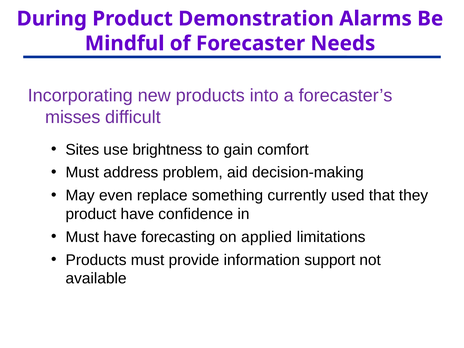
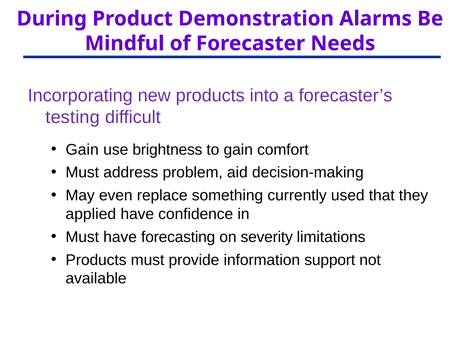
misses: misses -> testing (73, 117)
Sites: Sites -> Gain (82, 150)
product: product -> applied (91, 214)
applied: applied -> severity (267, 237)
